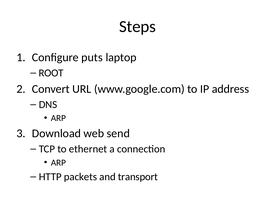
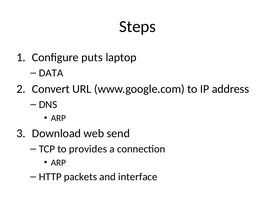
ROOT: ROOT -> DATA (51, 73)
ethernet: ethernet -> provides (88, 149)
transport: transport -> interface (138, 177)
